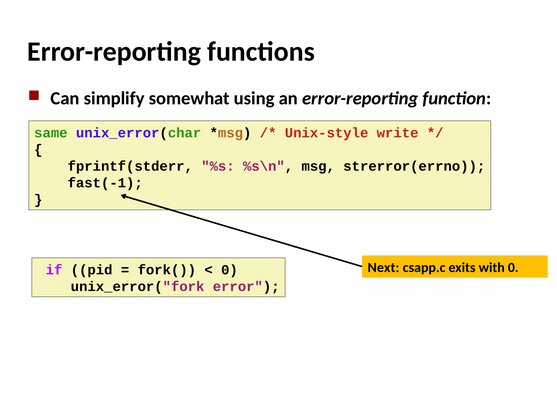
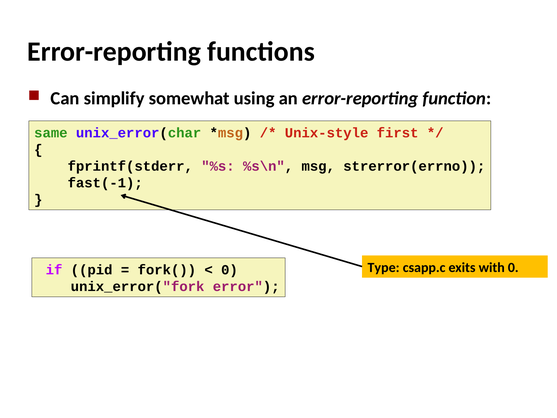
write: write -> first (398, 133)
Next: Next -> Type (384, 267)
